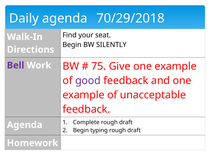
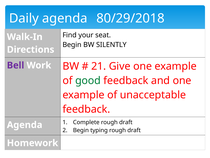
70/29/2018: 70/29/2018 -> 80/29/2018 (130, 18)
75: 75 -> 21 (99, 66)
good colour: purple -> green (88, 80)
